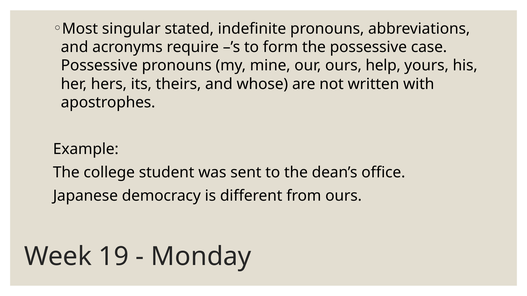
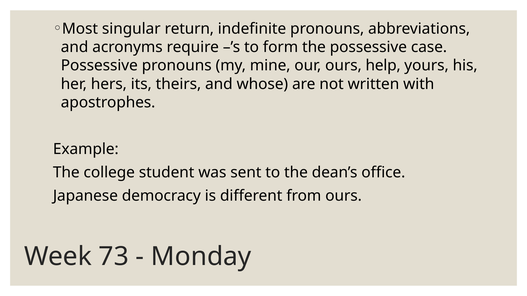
stated: stated -> return (189, 29)
19: 19 -> 73 (114, 257)
